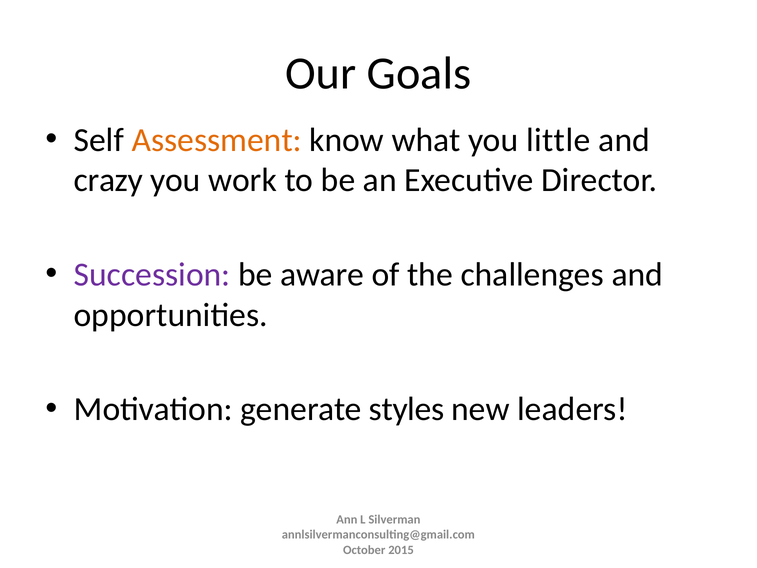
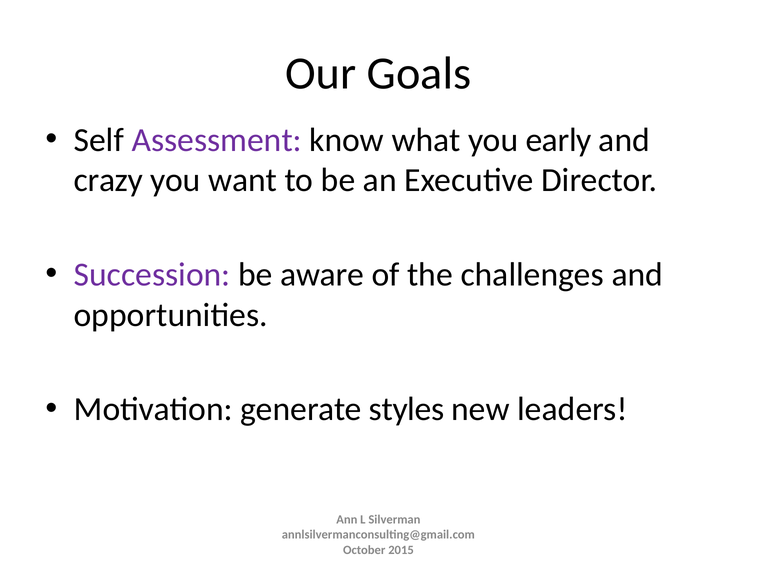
Assessment colour: orange -> purple (217, 140)
little: little -> early (559, 140)
work: work -> want (243, 180)
